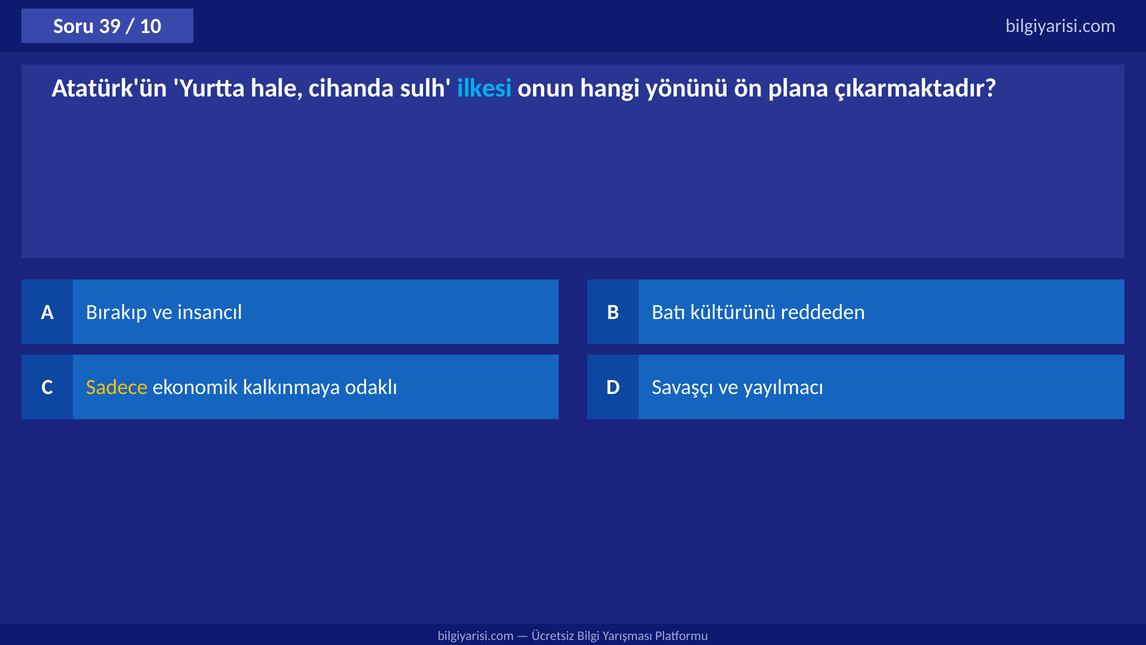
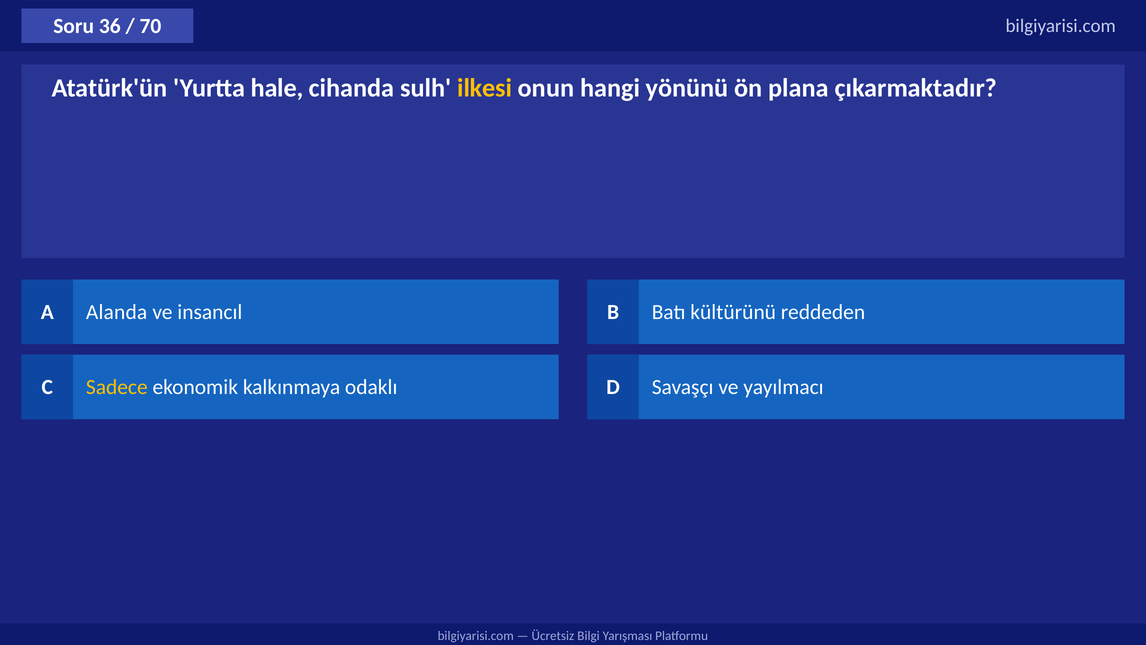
39: 39 -> 36 (110, 26)
10: 10 -> 70 (150, 26)
ilkesi colour: light blue -> yellow (485, 88)
Bırakıp: Bırakıp -> Alanda (117, 312)
